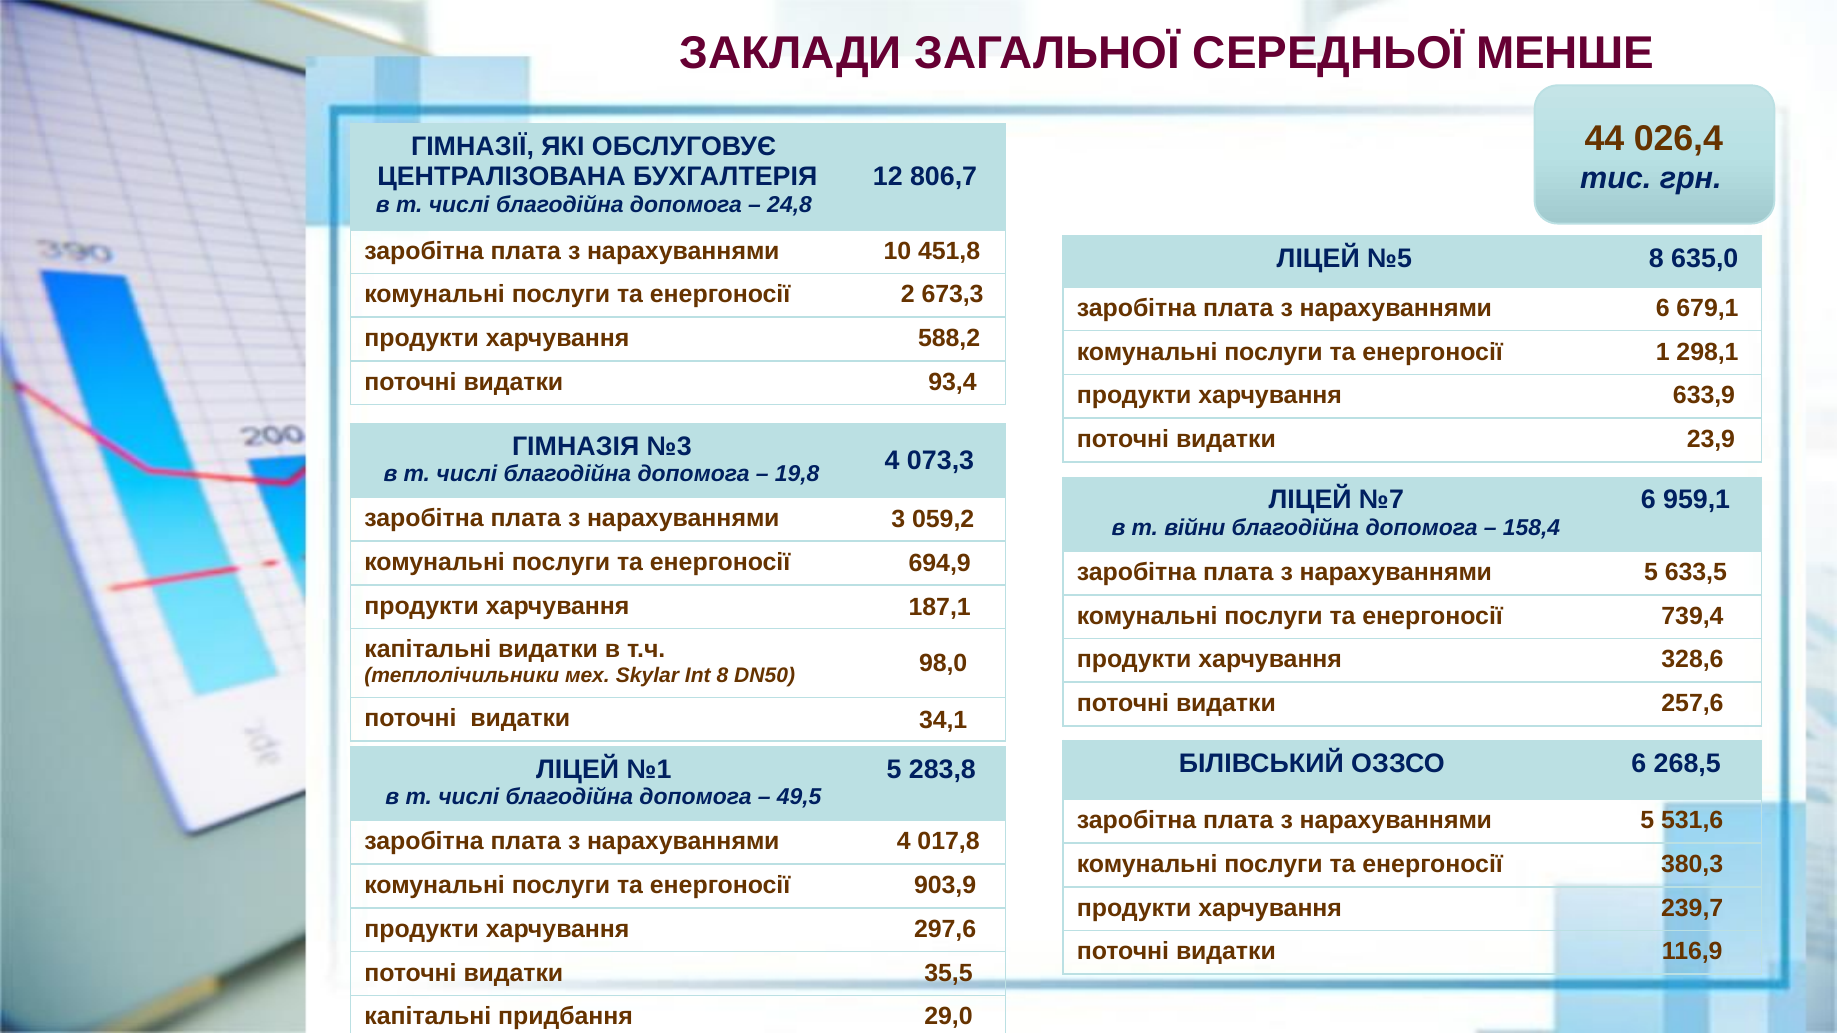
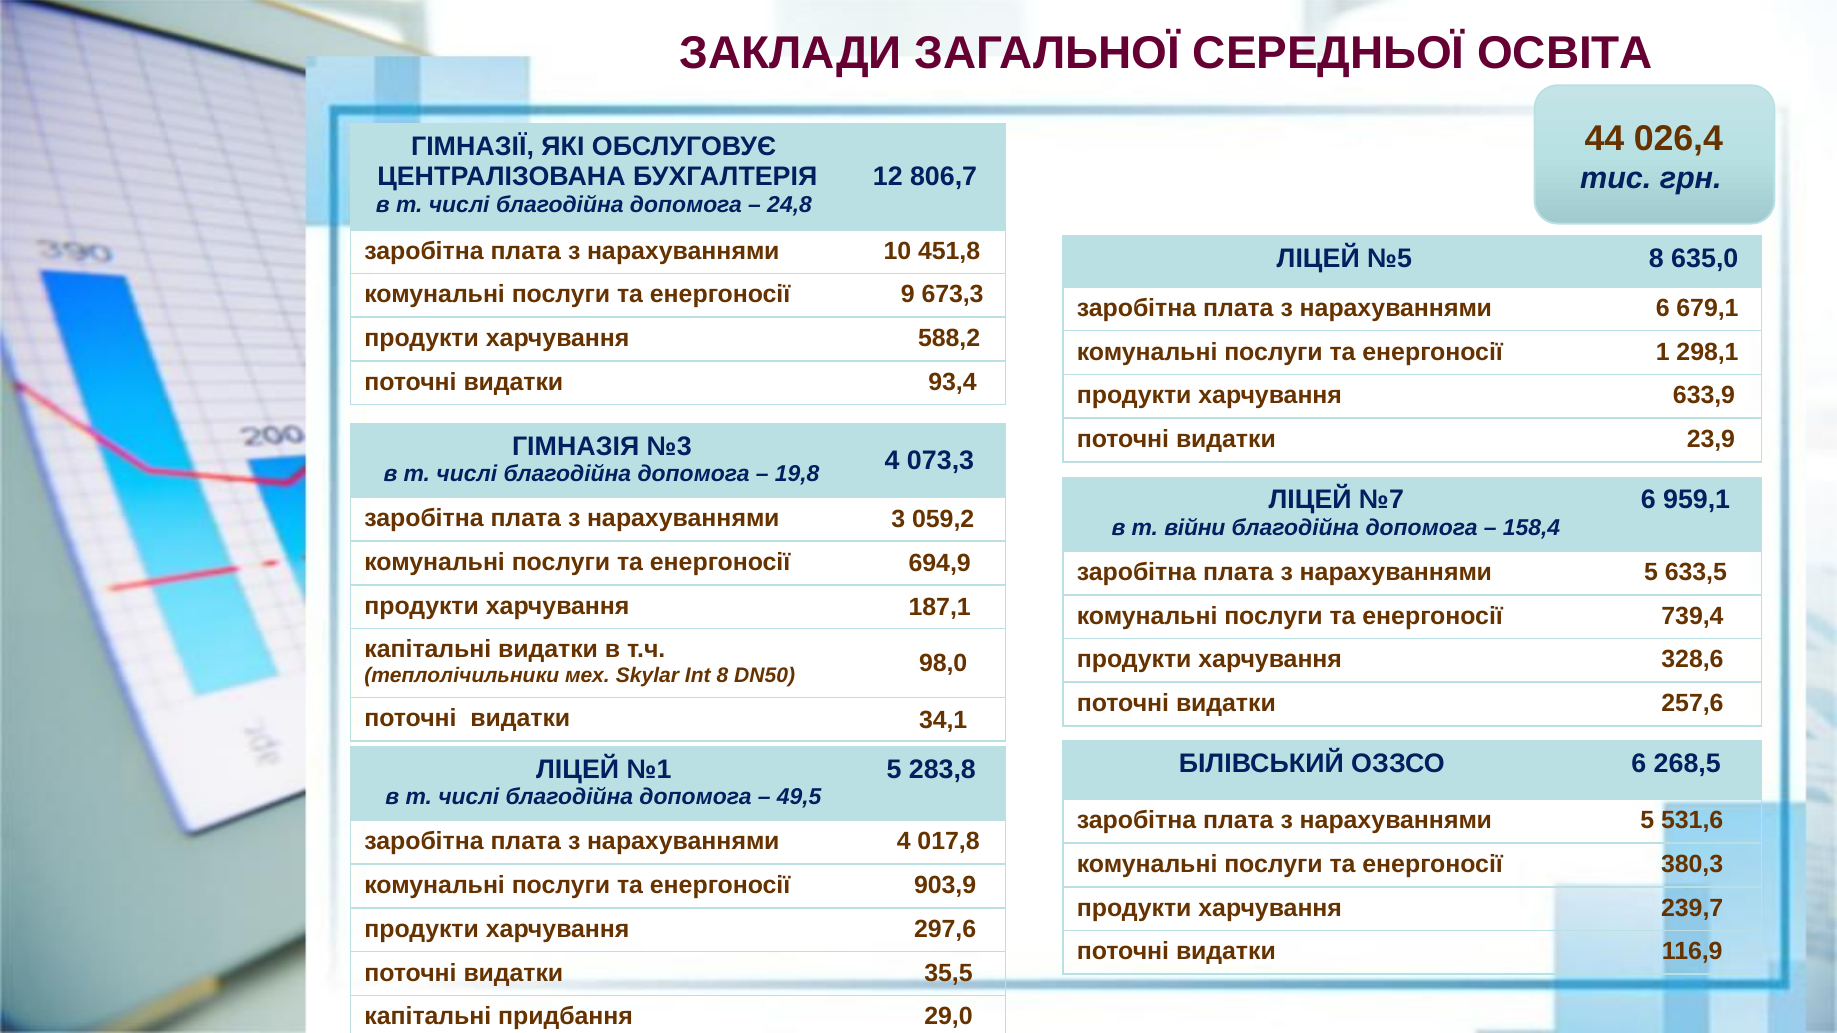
МЕНШЕ: МЕНШЕ -> ОСВІТА (1565, 53)
2: 2 -> 9 (908, 295)
